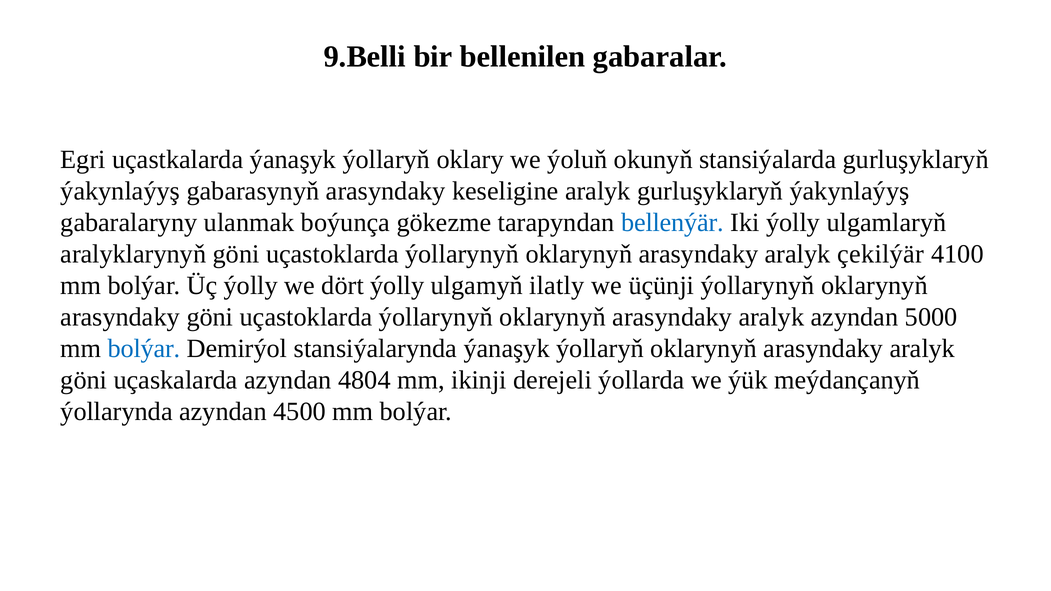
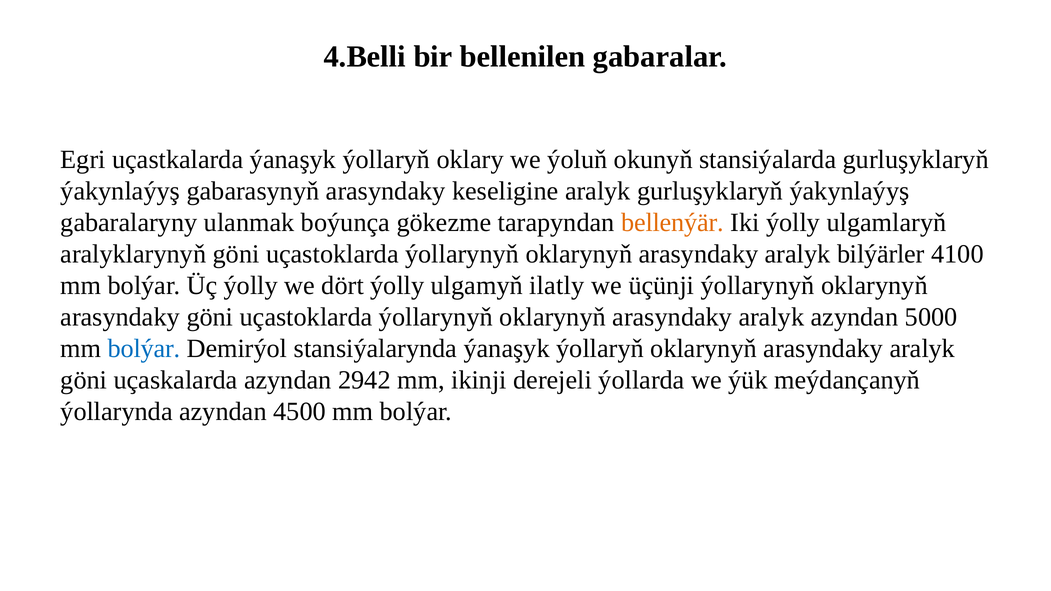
9.Belli: 9.Belli -> 4.Belli (365, 57)
bellenýär colour: blue -> orange (673, 223)
çekilýär: çekilýär -> bilýärler (881, 254)
4804: 4804 -> 2942 (364, 380)
